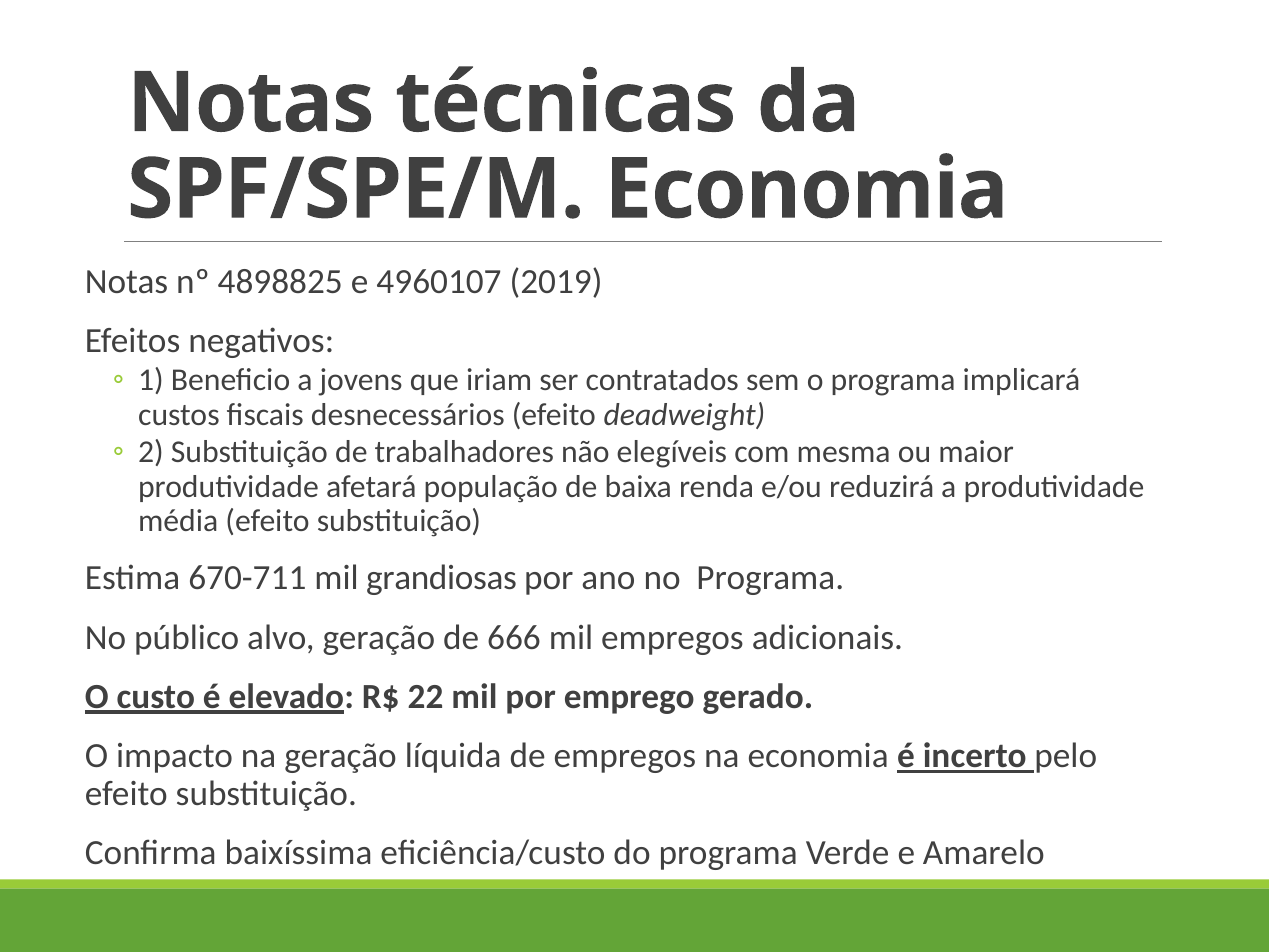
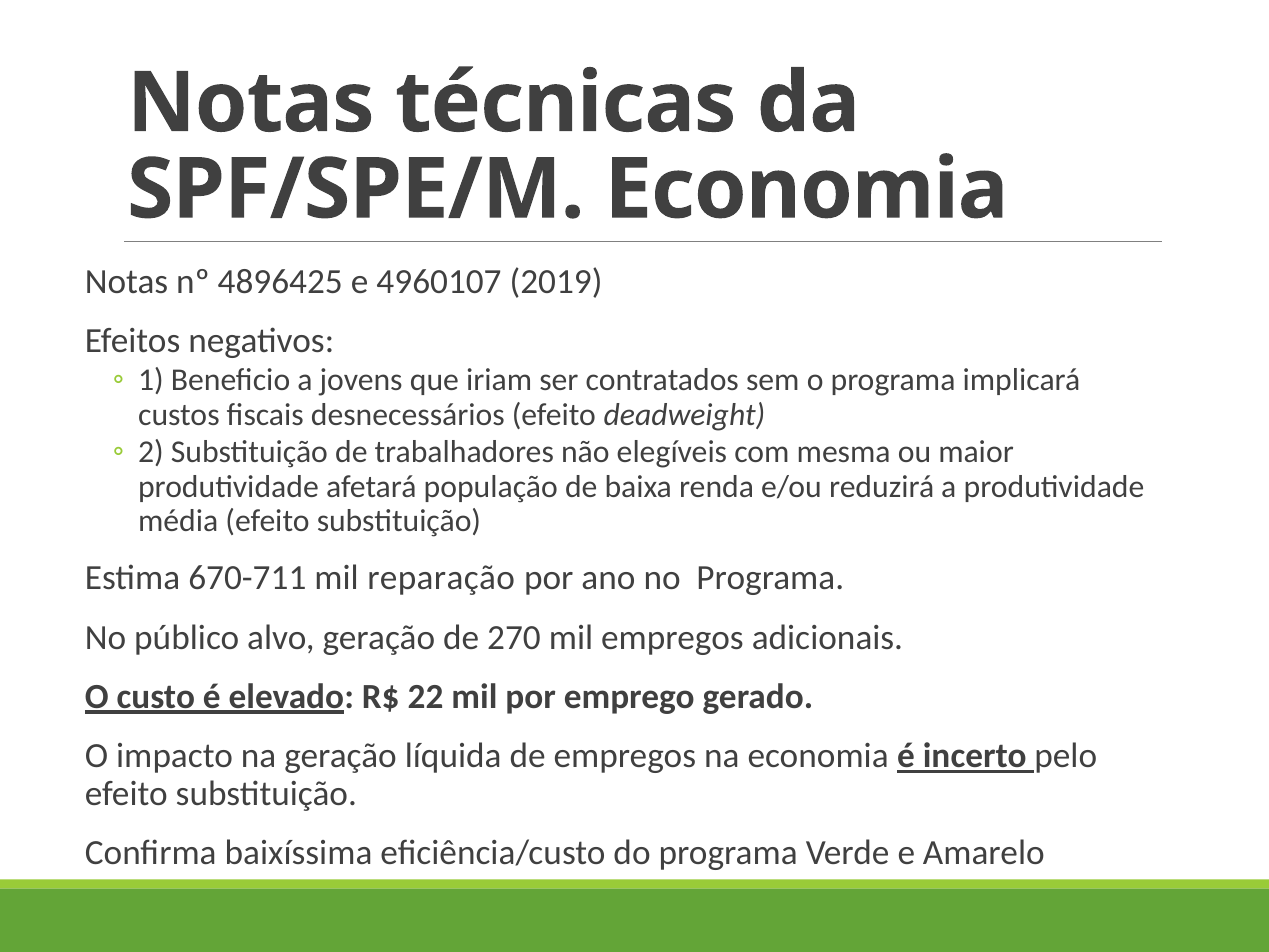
4898825: 4898825 -> 4896425 (280, 281)
grandiosas: grandiosas -> reparação (441, 578)
666: 666 -> 270 (514, 637)
